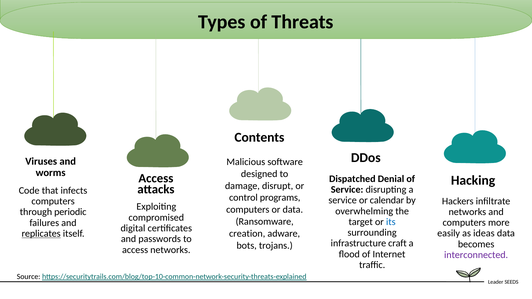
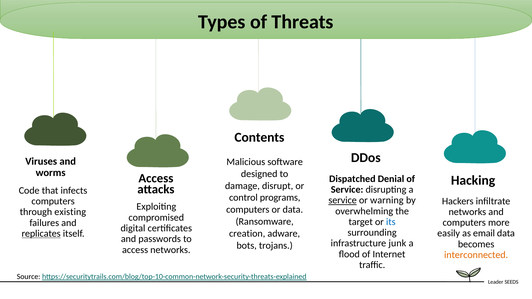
service underline: none -> present (343, 200)
calendar: calendar -> warning (387, 200)
periodic: periodic -> existing (70, 212)
ideas: ideas -> email (484, 234)
craft: craft -> junk (397, 244)
interconnected colour: purple -> orange (476, 255)
